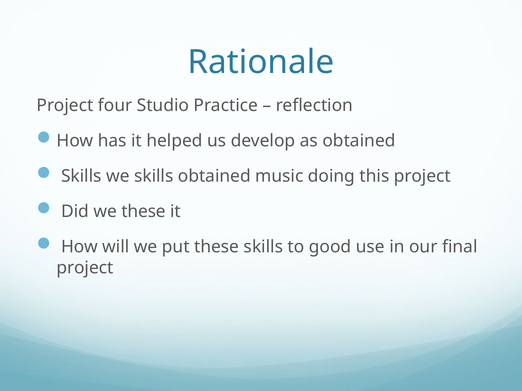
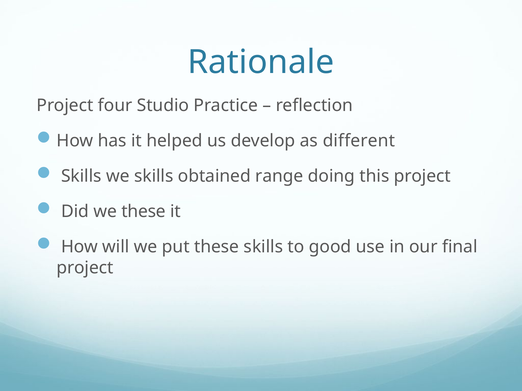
as obtained: obtained -> different (359, 141)
music: music -> range (279, 176)
